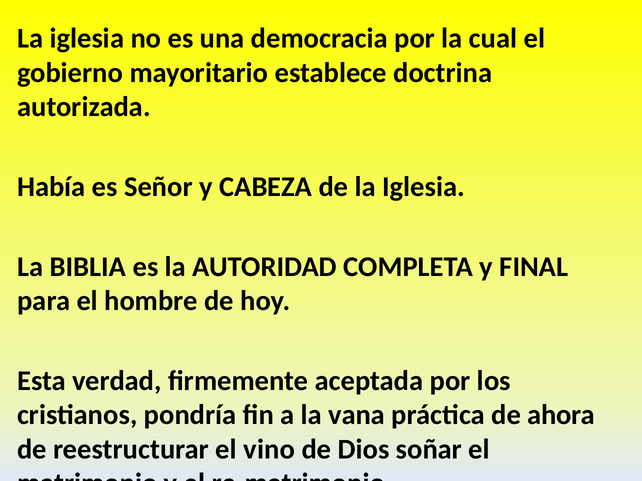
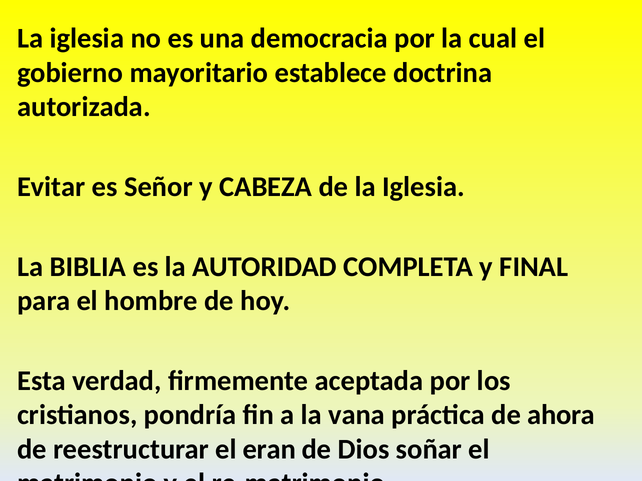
Había: Había -> Evitar (51, 187)
vino: vino -> eran (269, 450)
